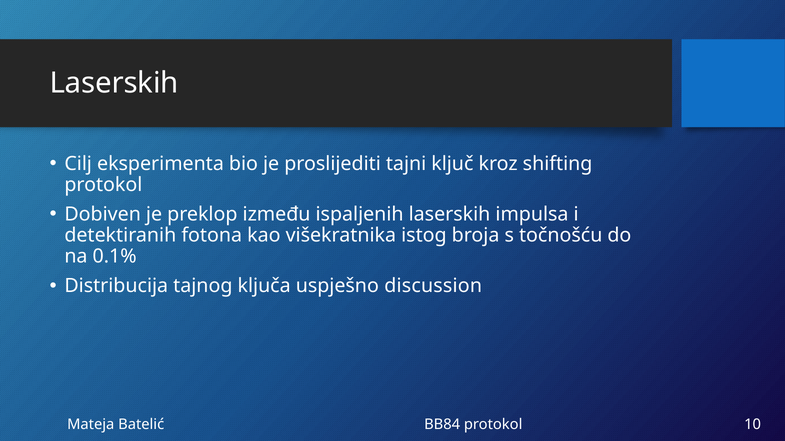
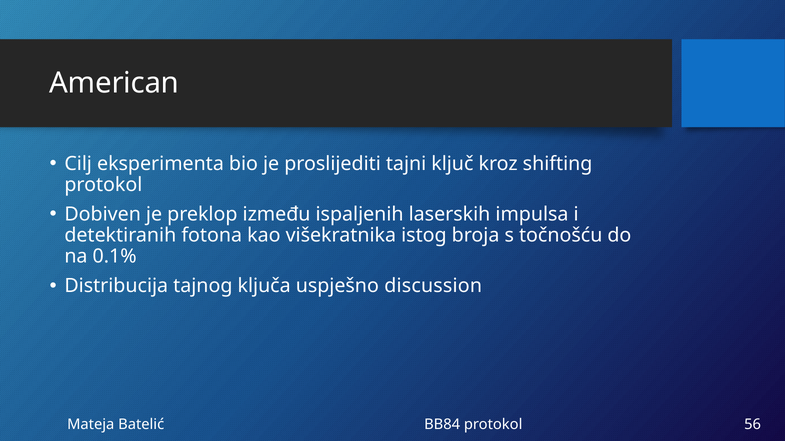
Laserskih: Laserskih -> American (114, 83)
10: 10 -> 56 (753, 425)
